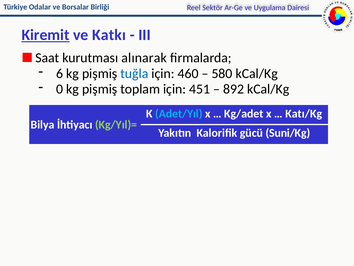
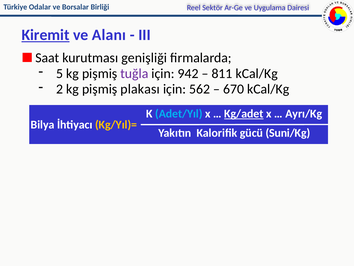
Katkı: Katkı -> Alanı (109, 35)
alınarak: alınarak -> genişliği (144, 58)
6: 6 -> 5 (60, 73)
tuğla colour: blue -> purple (134, 73)
460: 460 -> 942 (188, 73)
580: 580 -> 811 (222, 73)
0: 0 -> 2 (60, 89)
toplam: toplam -> plakası (140, 89)
451: 451 -> 562 (200, 89)
892: 892 -> 670 (234, 89)
Kg/adet underline: none -> present (244, 114)
Katı/Kg: Katı/Kg -> Ayrı/Kg (304, 114)
Kg/Yıl)= colour: light green -> yellow (116, 124)
